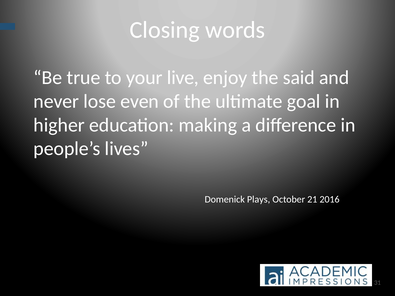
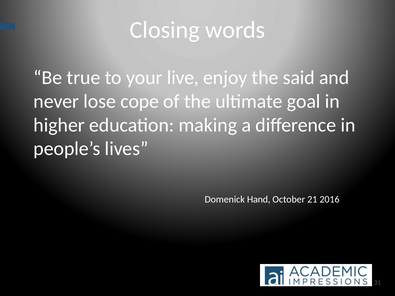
even: even -> cope (140, 101)
Plays: Plays -> Hand (259, 199)
